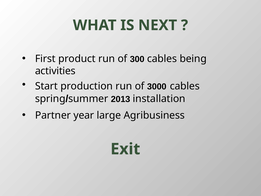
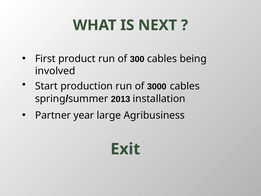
activities: activities -> involved (55, 71)
